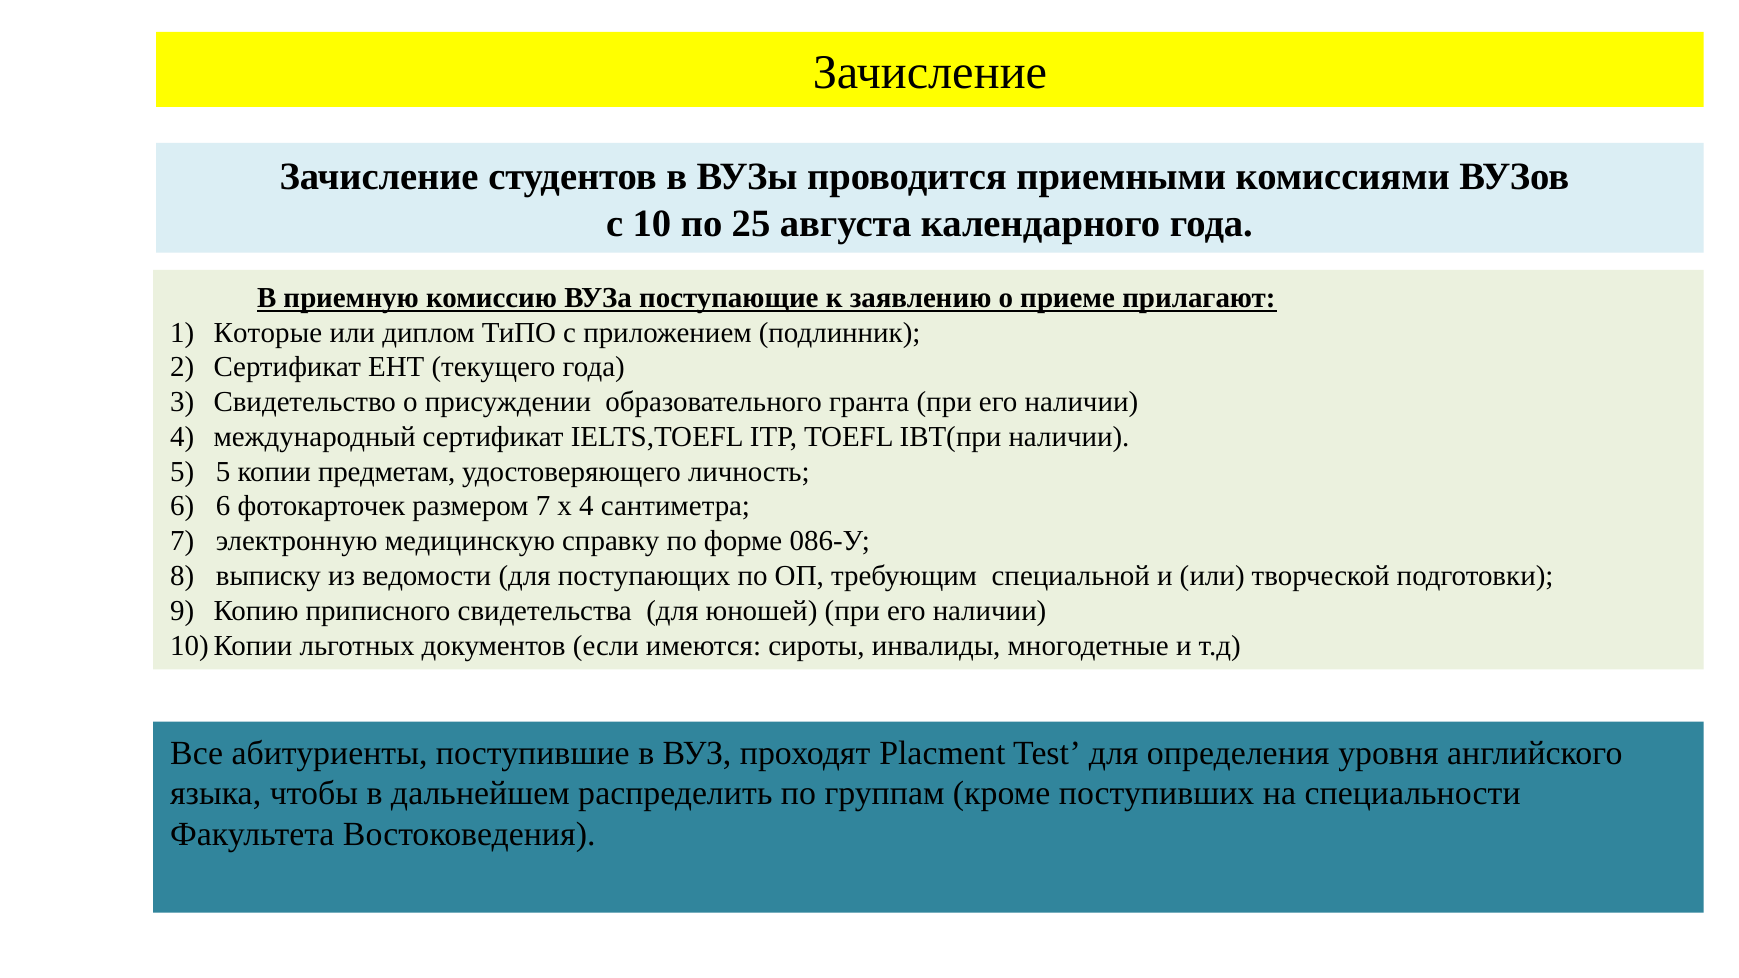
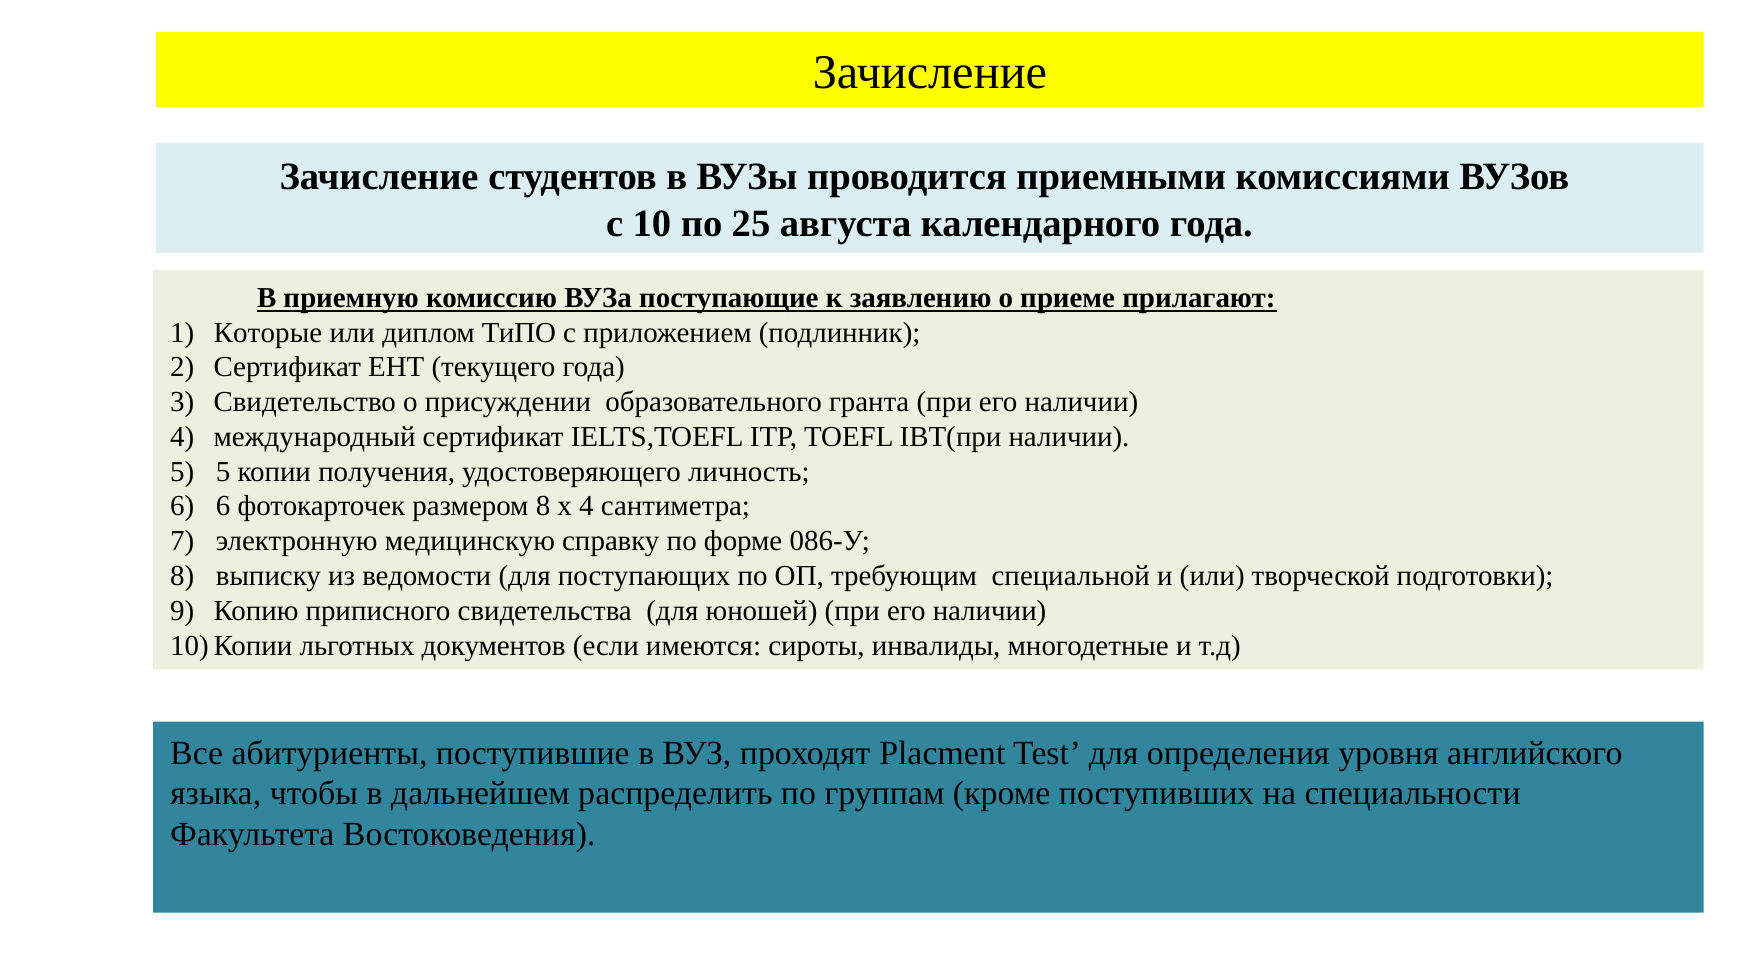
предметам: предметам -> получения (387, 472)
размером 7: 7 -> 8 (543, 507)
